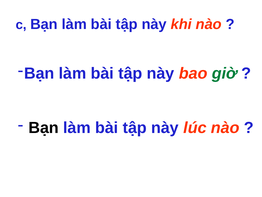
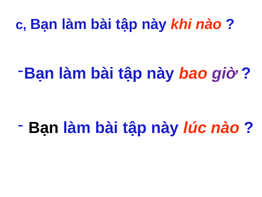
giờ colour: green -> purple (224, 73)
